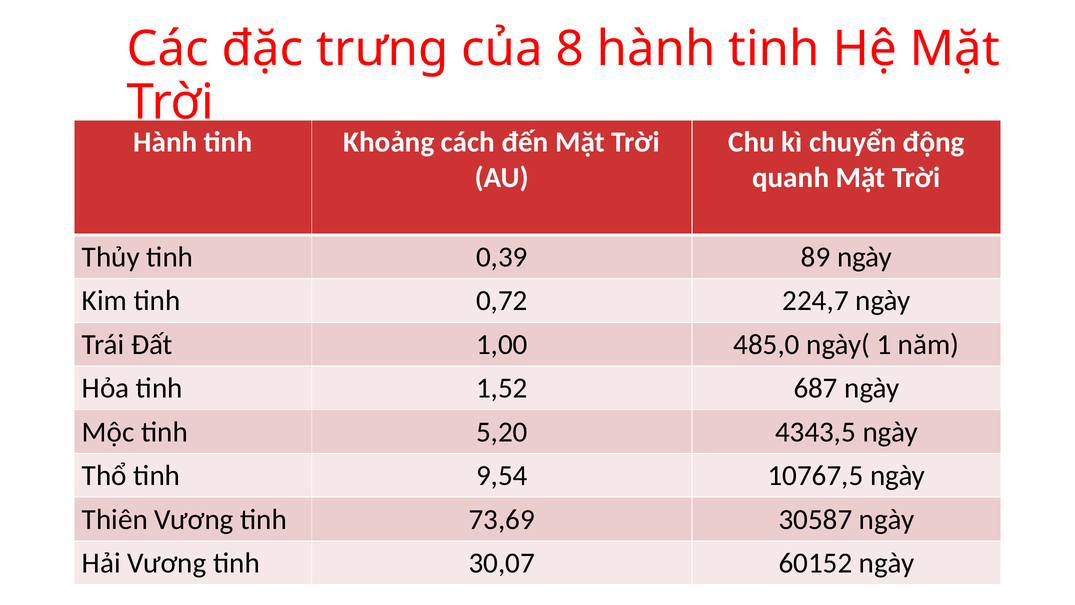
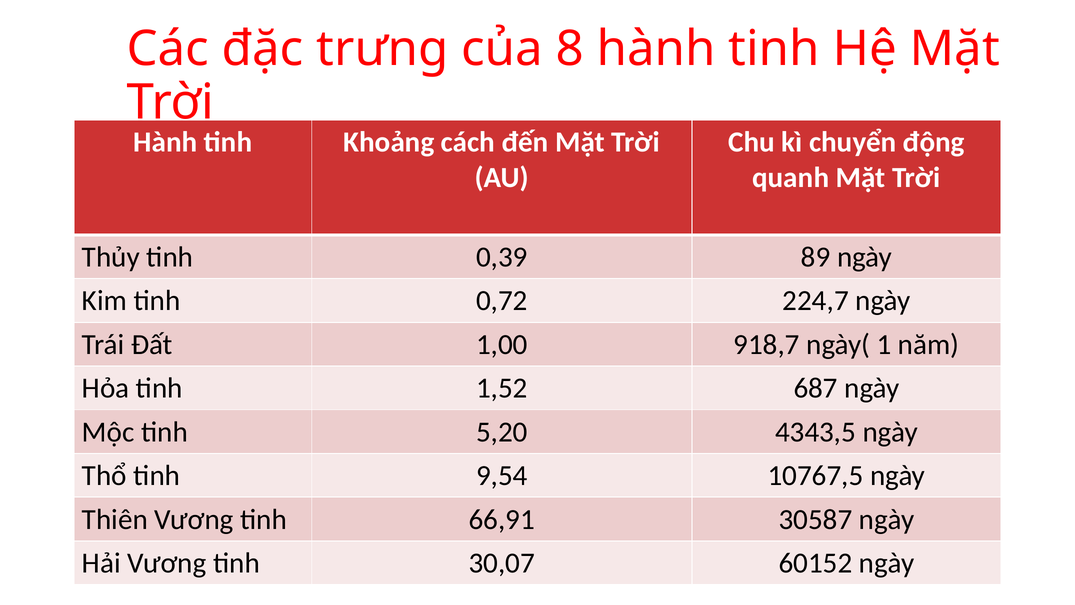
485,0: 485,0 -> 918,7 (767, 344)
73,69: 73,69 -> 66,91 (502, 519)
